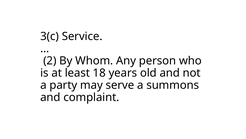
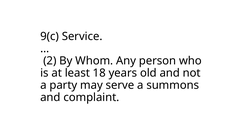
3(c: 3(c -> 9(c (50, 36)
